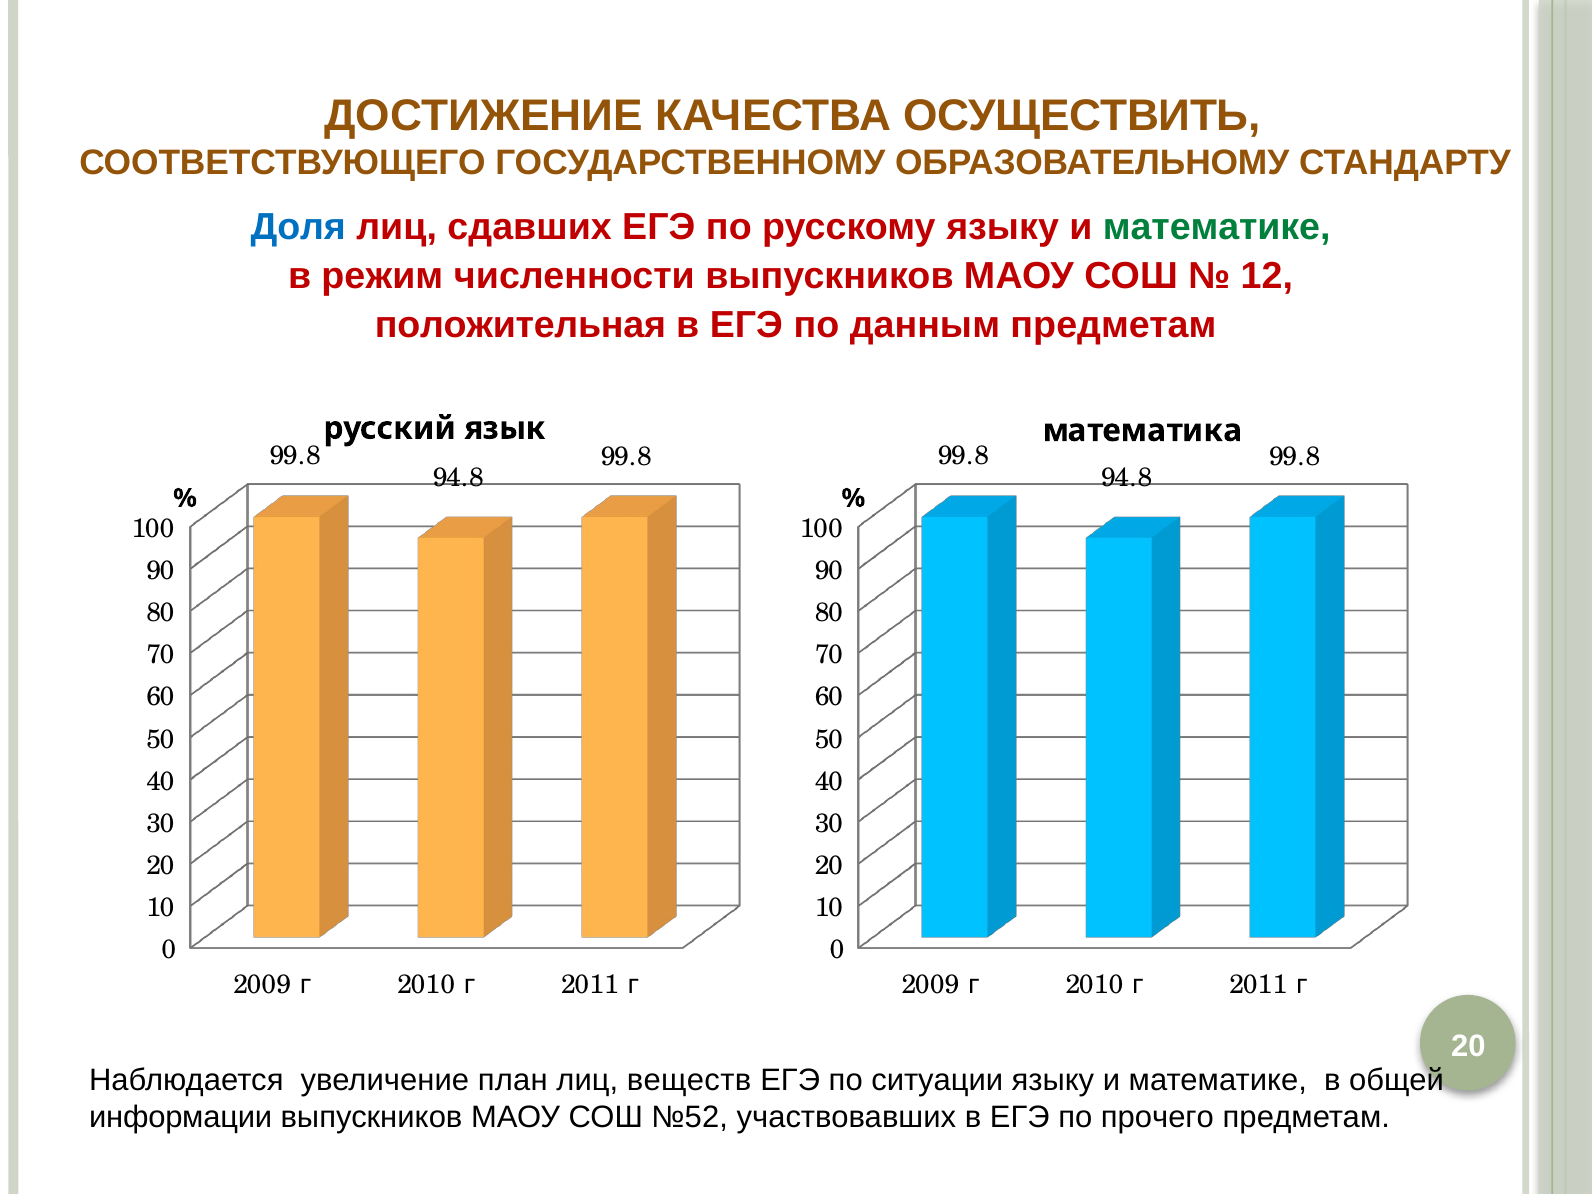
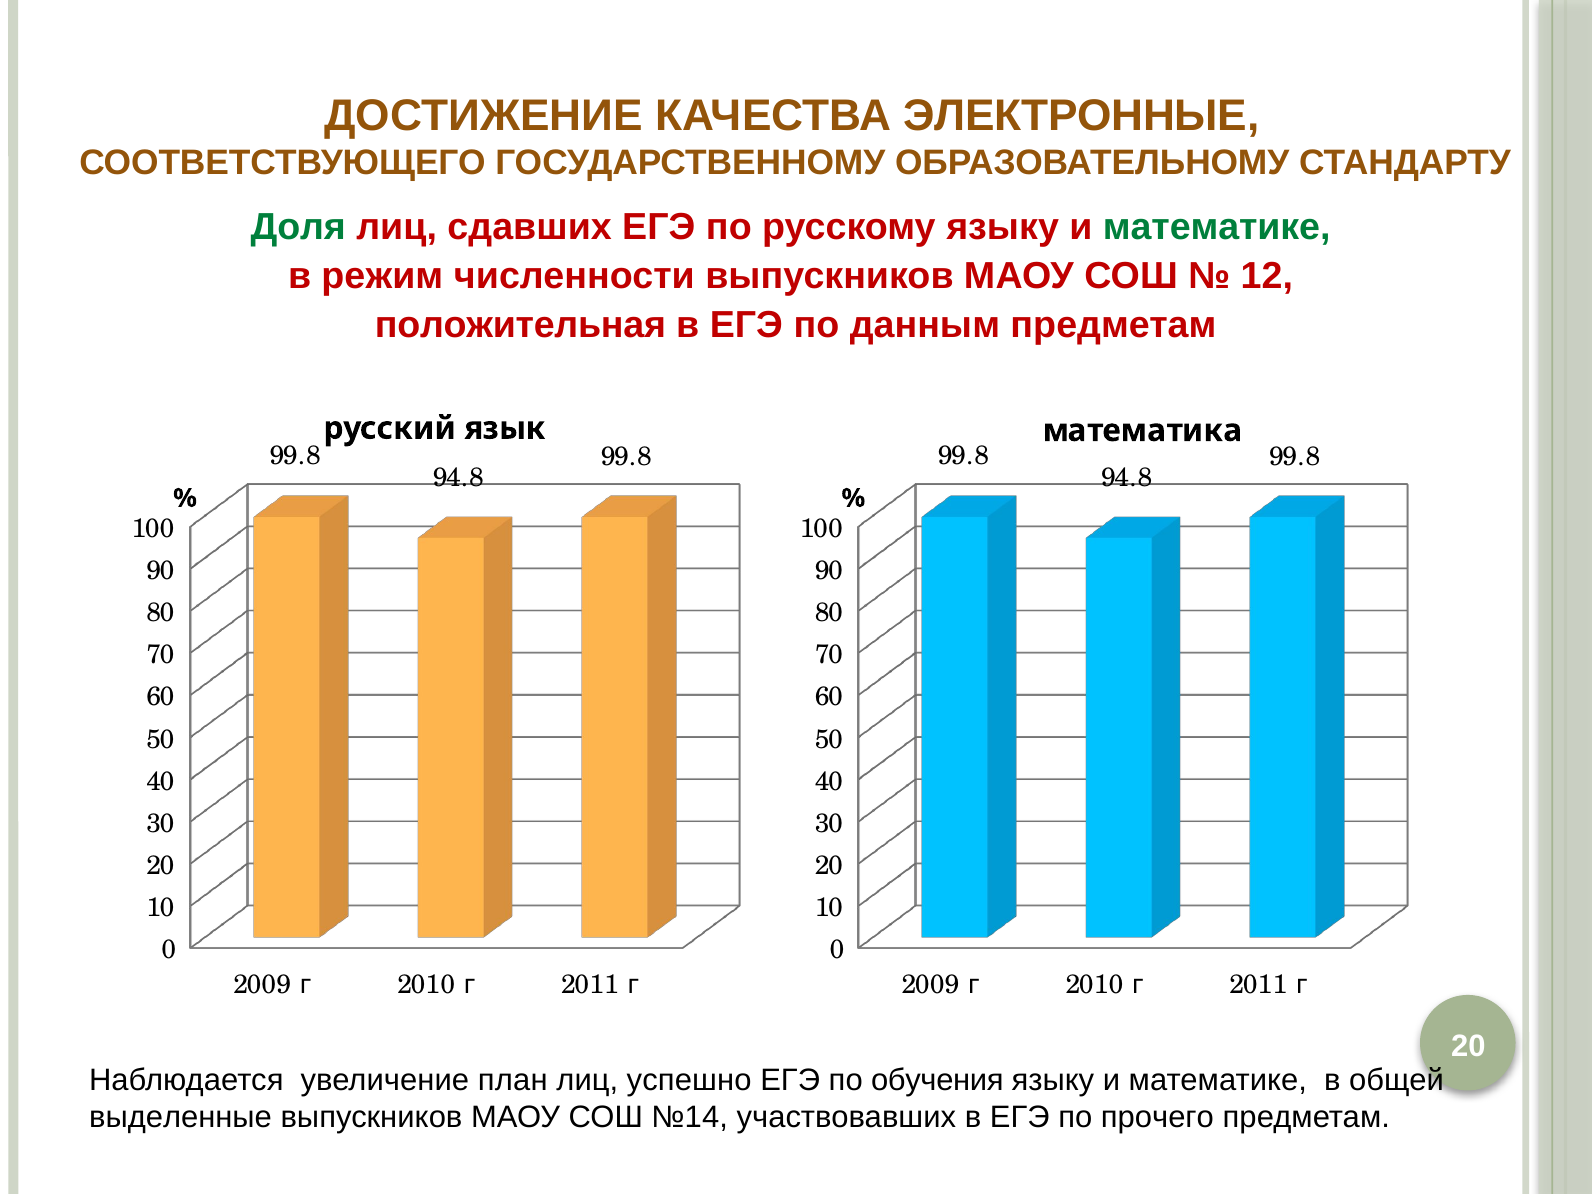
ОСУЩЕСТВИТЬ: ОСУЩЕСТВИТЬ -> ЭЛЕКТРОННЫЕ (1082, 116)
Доля colour: blue -> green (298, 227)
веществ: веществ -> успешно (689, 1080)
ситуации: ситуации -> обучения (937, 1080)
информации: информации -> выделенные (181, 1117)
№52: №52 -> №14 (690, 1117)
